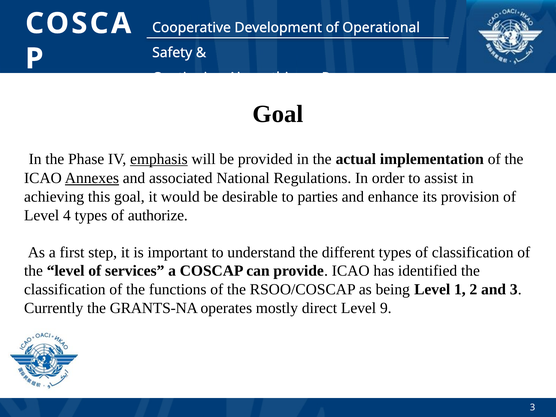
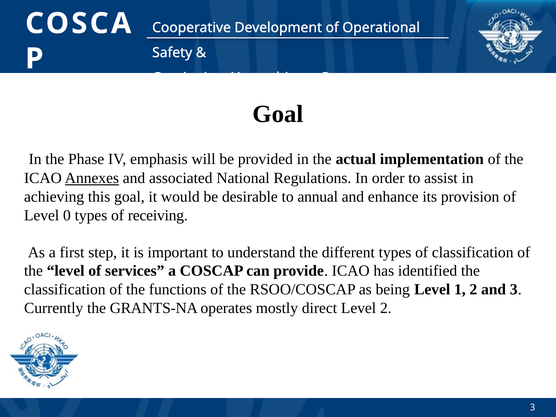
emphasis underline: present -> none (159, 159)
parties: parties -> annual (318, 197)
4: 4 -> 0 (67, 215)
authorize: authorize -> receiving (158, 215)
Level 9: 9 -> 2 (386, 308)
